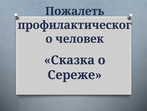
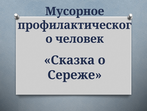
Пожалеть: Пожалеть -> Мусорное (75, 11)
